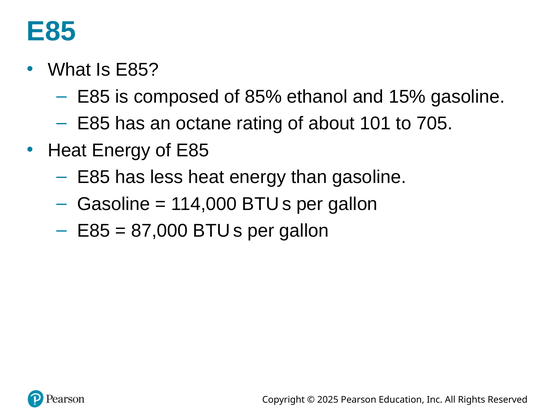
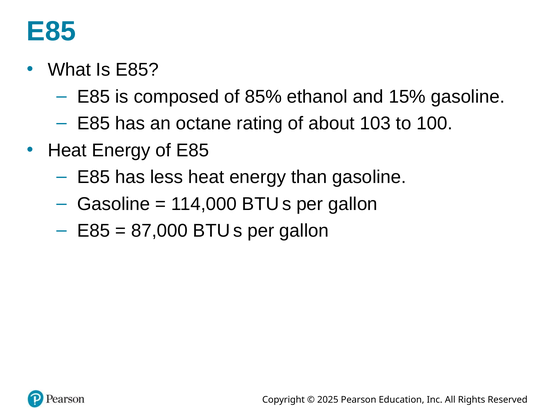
101: 101 -> 103 (375, 124)
705: 705 -> 100 (434, 124)
